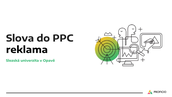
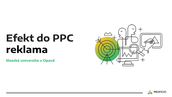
Slova: Slova -> Efekt (20, 38)
